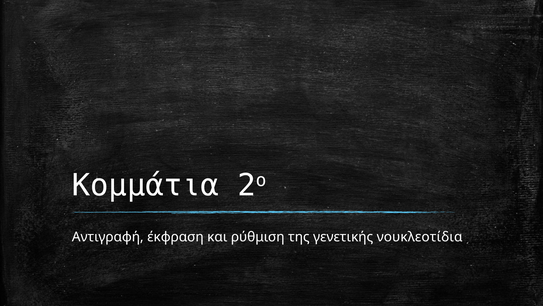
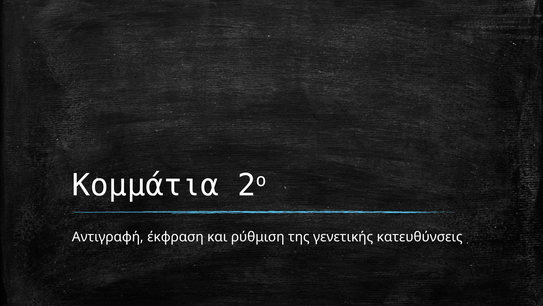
νουκλεοτίδια: νουκλεοτίδια -> κατευθύνσεις (420, 237)
